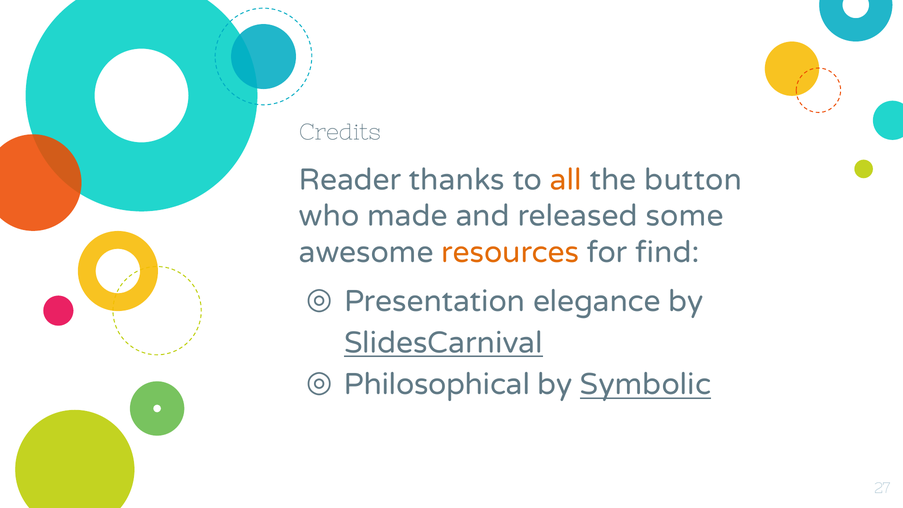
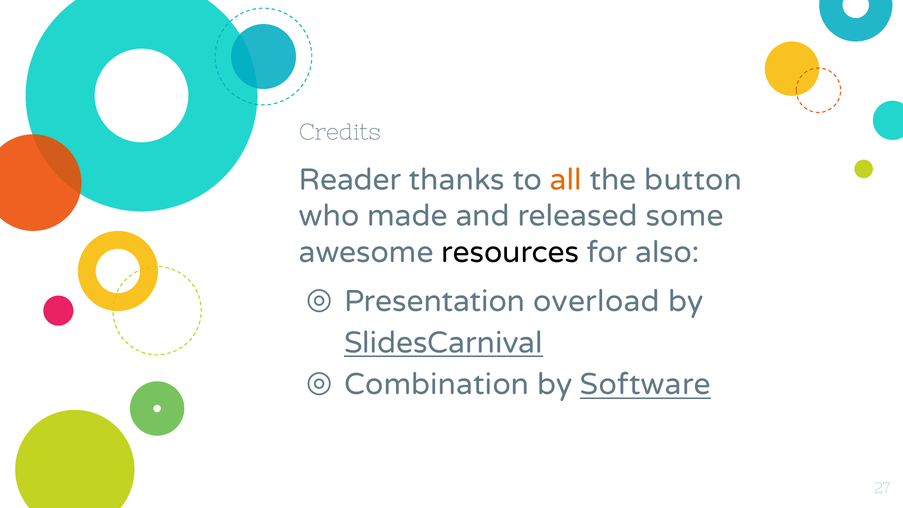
resources colour: orange -> black (510, 252)
find: find -> also (668, 252)
elegance: elegance -> overload (597, 301)
Philosophical: Philosophical -> Combination (437, 384)
Symbolic: Symbolic -> Software (645, 384)
